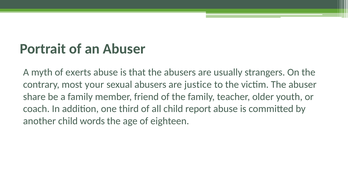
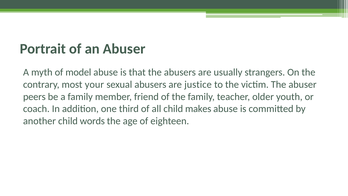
exerts: exerts -> model (78, 72)
share: share -> peers (34, 97)
report: report -> makes (198, 109)
